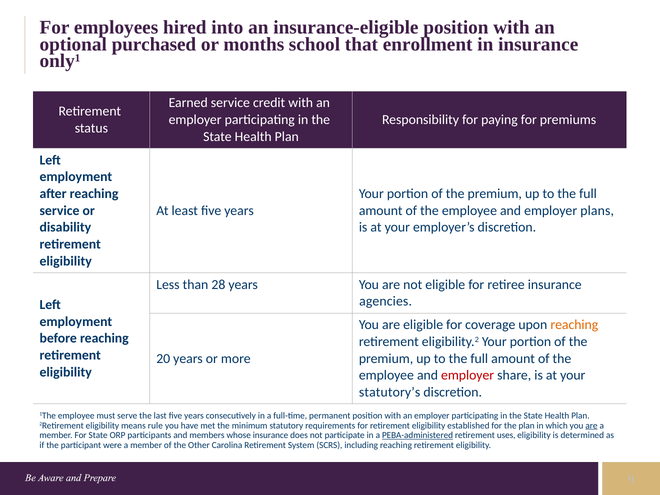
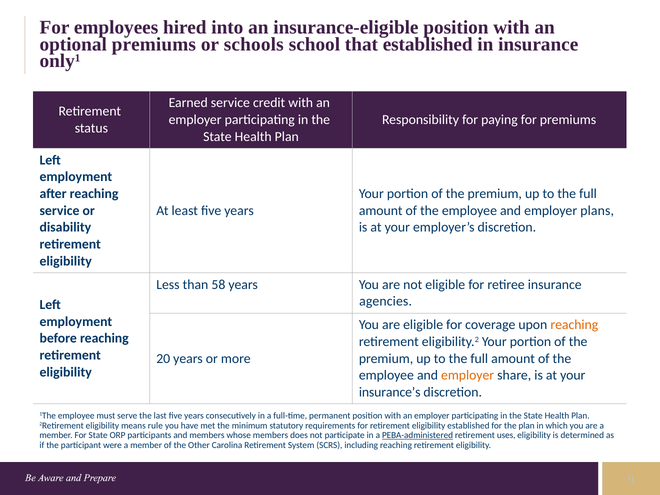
optional purchased: purchased -> premiums (154, 44)
months: months -> schools (254, 44)
that enrollment: enrollment -> established (428, 44)
28: 28 -> 58 (218, 285)
employer colour: red -> orange (468, 375)
statutory’s: statutory’s -> insurance’s (390, 392)
are underline: present -> none (591, 425)
whose insurance: insurance -> members (271, 435)
